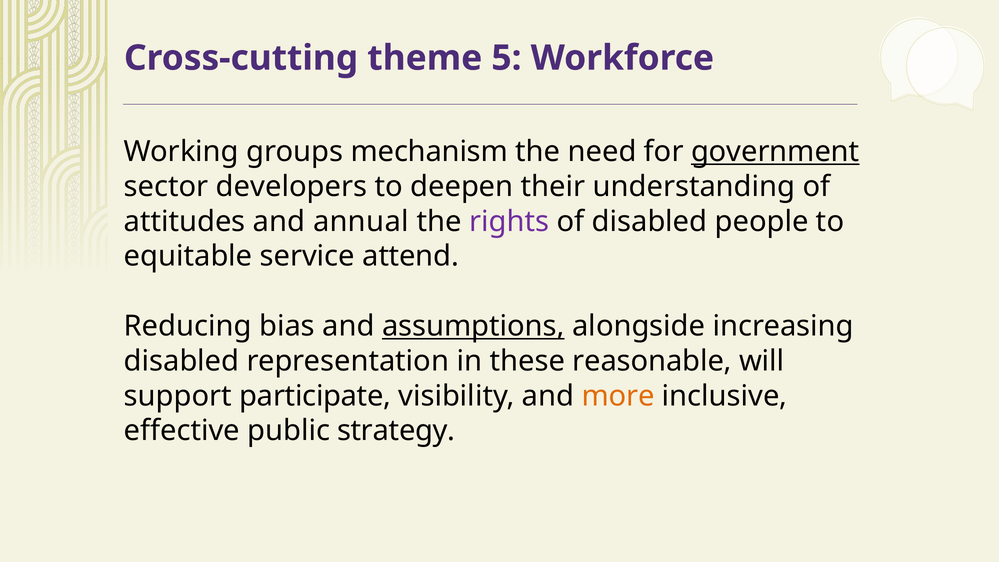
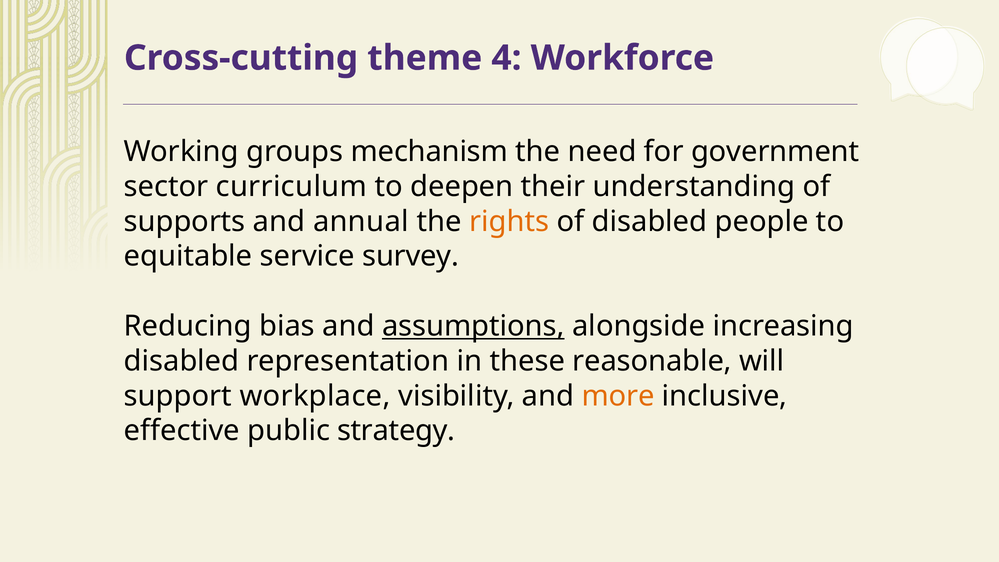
5: 5 -> 4 (506, 58)
government underline: present -> none (775, 152)
developers: developers -> curriculum (291, 187)
attitudes: attitudes -> supports (185, 221)
rights colour: purple -> orange (509, 221)
attend: attend -> survey (411, 256)
participate: participate -> workplace (315, 396)
